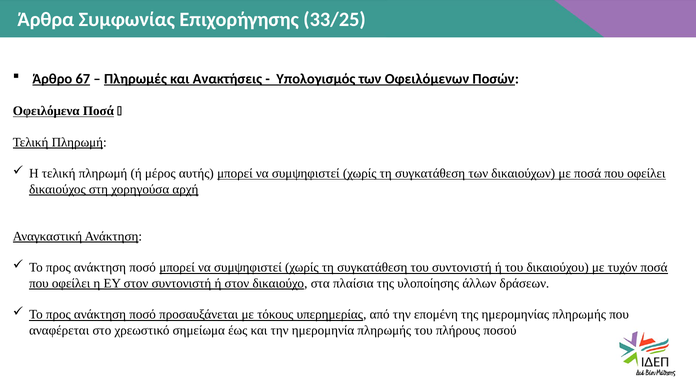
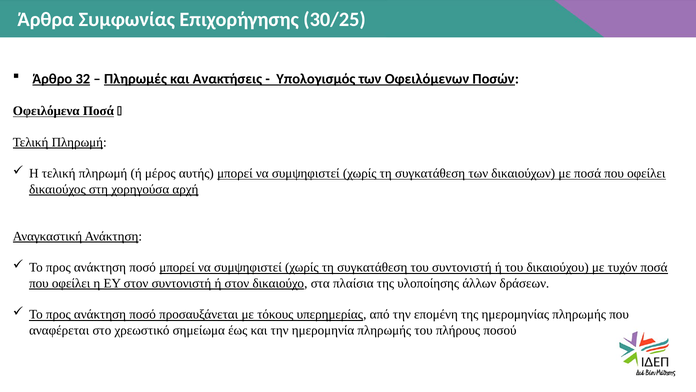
33/25: 33/25 -> 30/25 (335, 19)
67: 67 -> 32 (83, 79)
